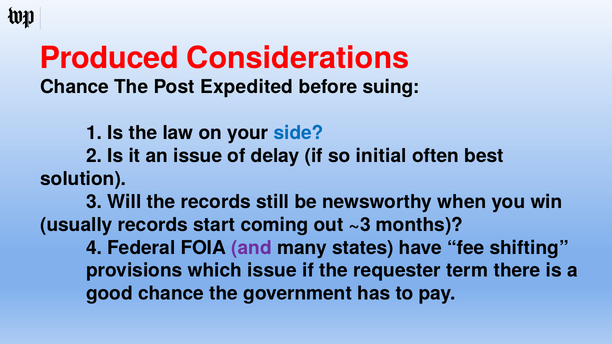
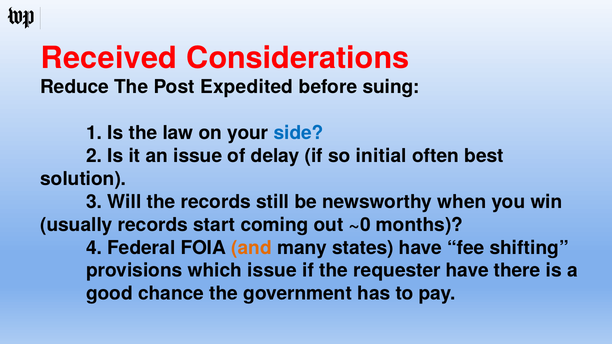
Produced: Produced -> Received (109, 58)
Chance: Chance -> Reduce (75, 87)
~3: ~3 -> ~0 (360, 225)
and colour: purple -> orange (252, 248)
requester term: term -> have (467, 271)
